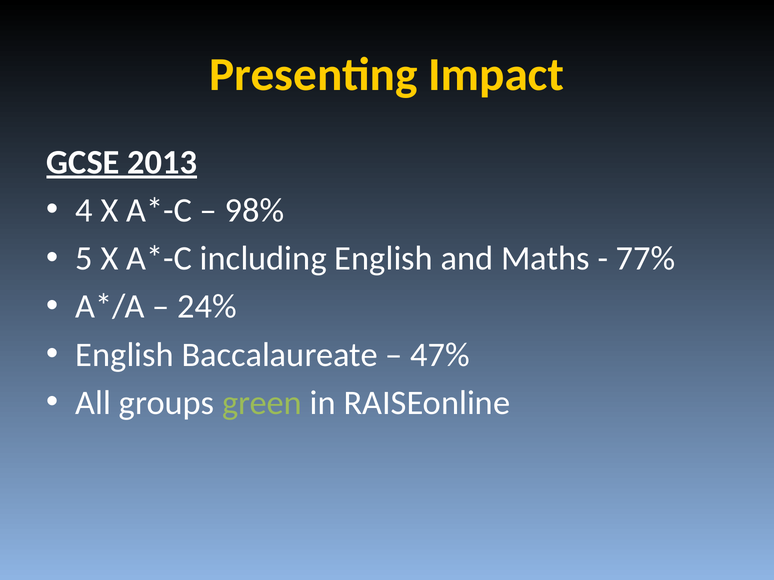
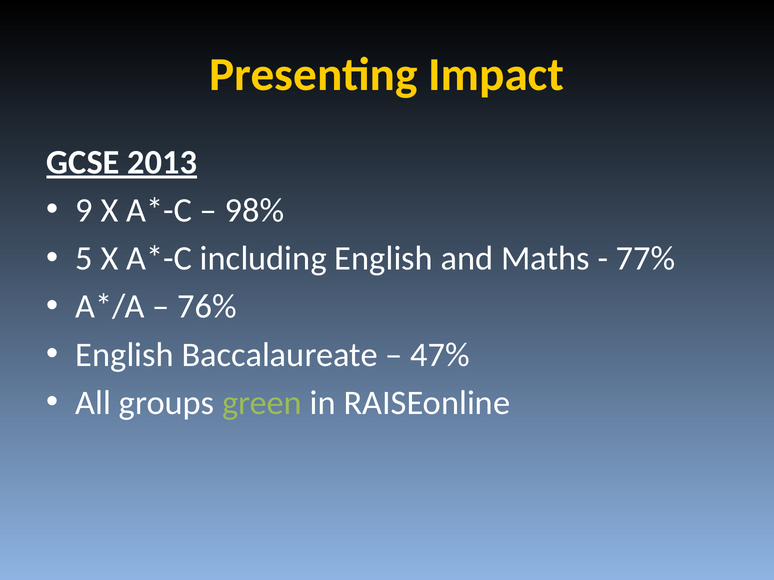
4: 4 -> 9 (84, 211)
24%: 24% -> 76% (207, 307)
